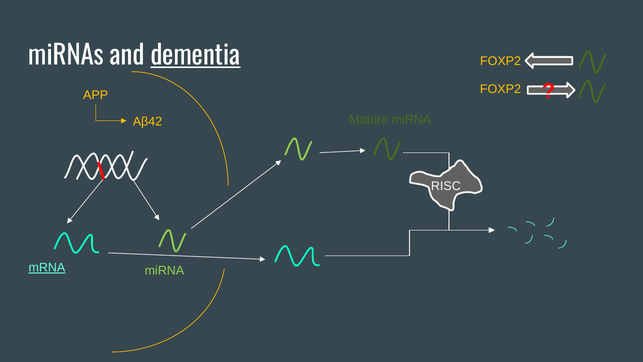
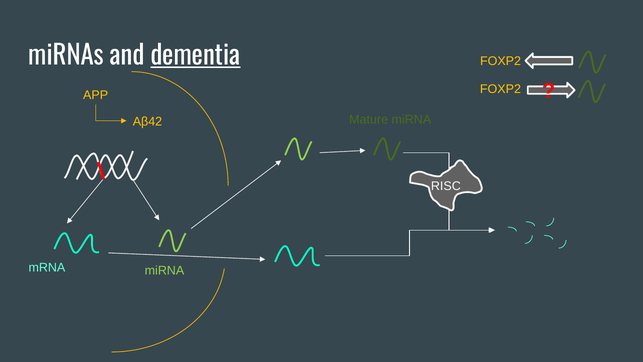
mRNA underline: present -> none (47, 267)
